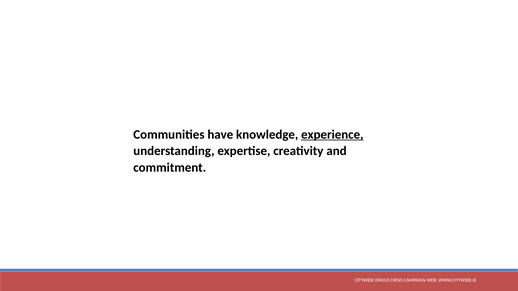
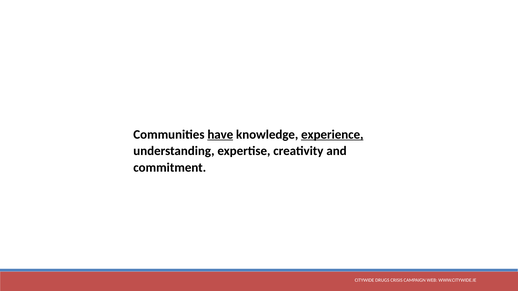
have underline: none -> present (220, 135)
